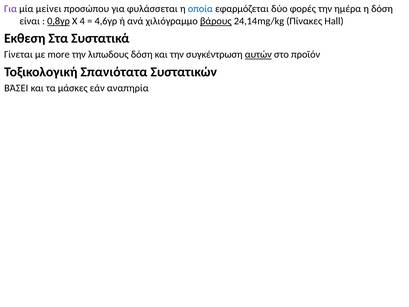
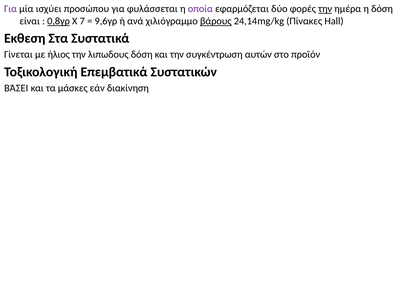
μείνει: μείνει -> ισχύει (49, 9)
οποία colour: blue -> purple (200, 9)
την underline: none -> present (325, 9)
4: 4 -> 7 (82, 21)
4,6γρ: 4,6γρ -> 9,6γρ (106, 21)
more: more -> ήλιος (59, 55)
αυτών underline: present -> none (258, 55)
Σπανιότατα: Σπανιότατα -> Επεμβατικά (114, 72)
αναπηρία: αναπηρία -> διακίνηση (128, 88)
